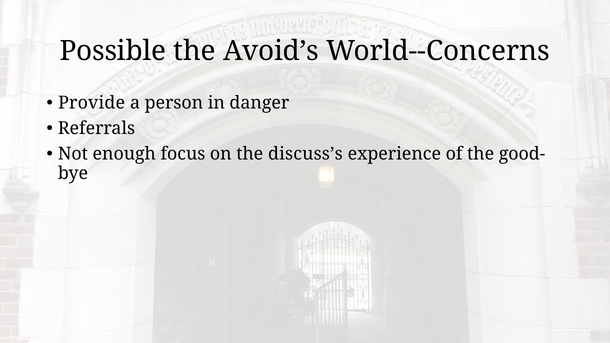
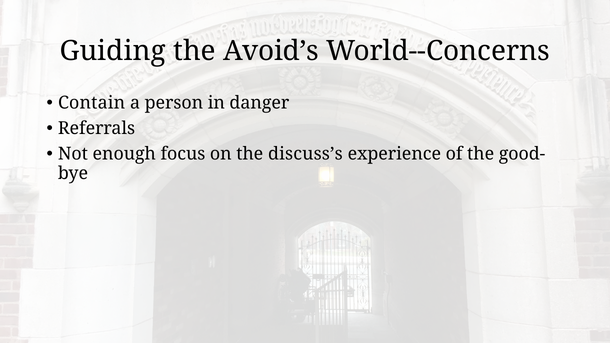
Possible: Possible -> Guiding (113, 51)
Provide: Provide -> Contain (92, 103)
